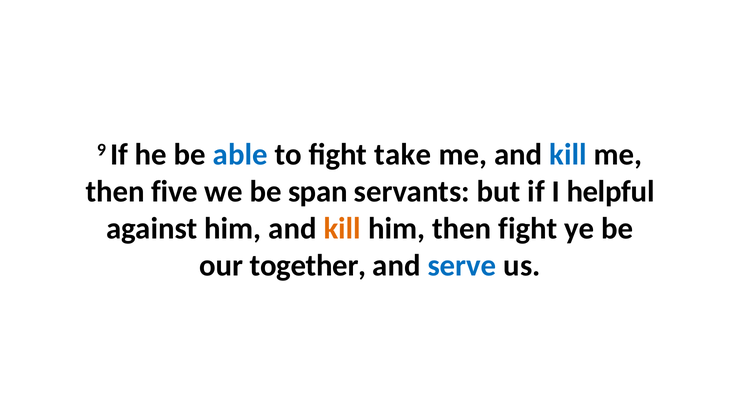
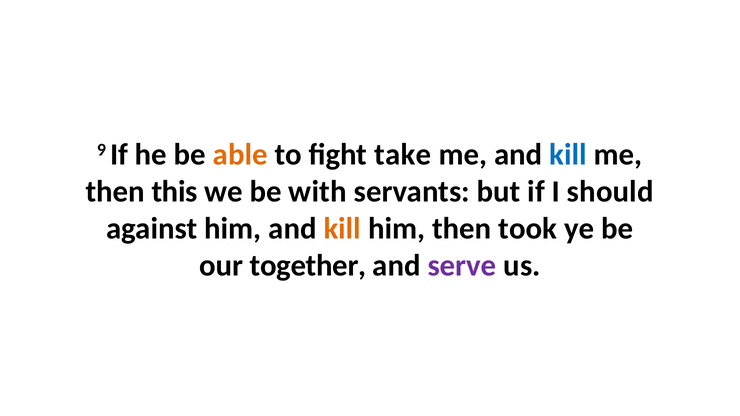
able colour: blue -> orange (240, 155)
five: five -> this (175, 192)
span: span -> with (318, 192)
helpful: helpful -> should (610, 192)
then fight: fight -> took (528, 229)
serve colour: blue -> purple (462, 266)
